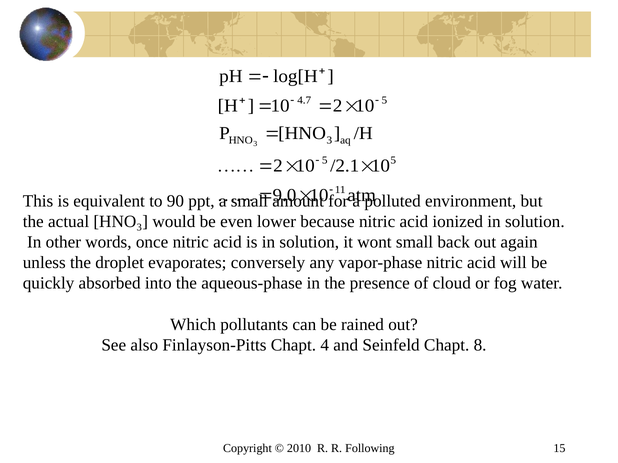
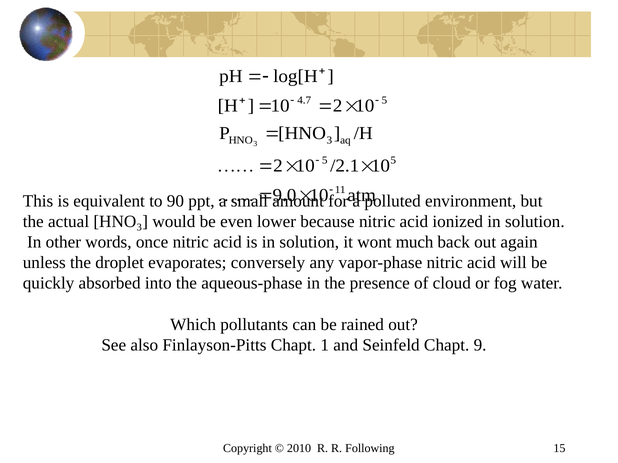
wont small: small -> much (415, 242)
4: 4 -> 1 (325, 345)
8: 8 -> 9 (480, 345)
